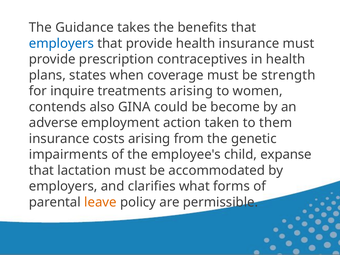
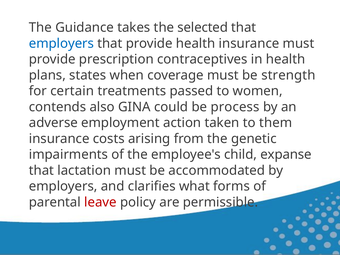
benefits: benefits -> selected (203, 28)
inquire: inquire -> certain (72, 91)
treatments arising: arising -> passed (191, 91)
become: become -> process (235, 107)
leave colour: orange -> red (100, 202)
